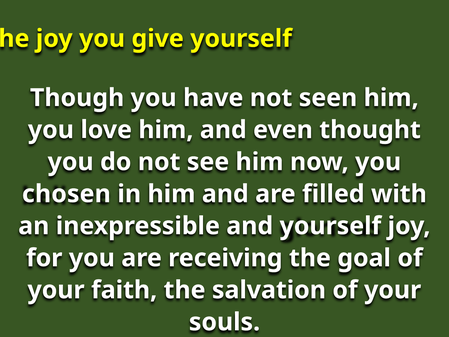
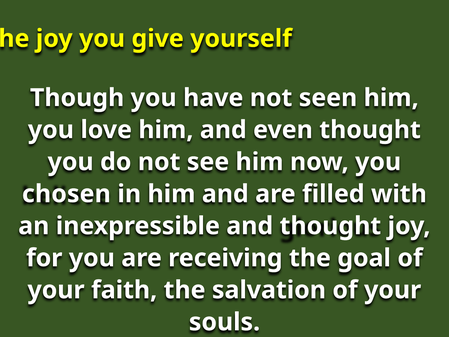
and yourself: yourself -> thought (330, 226)
